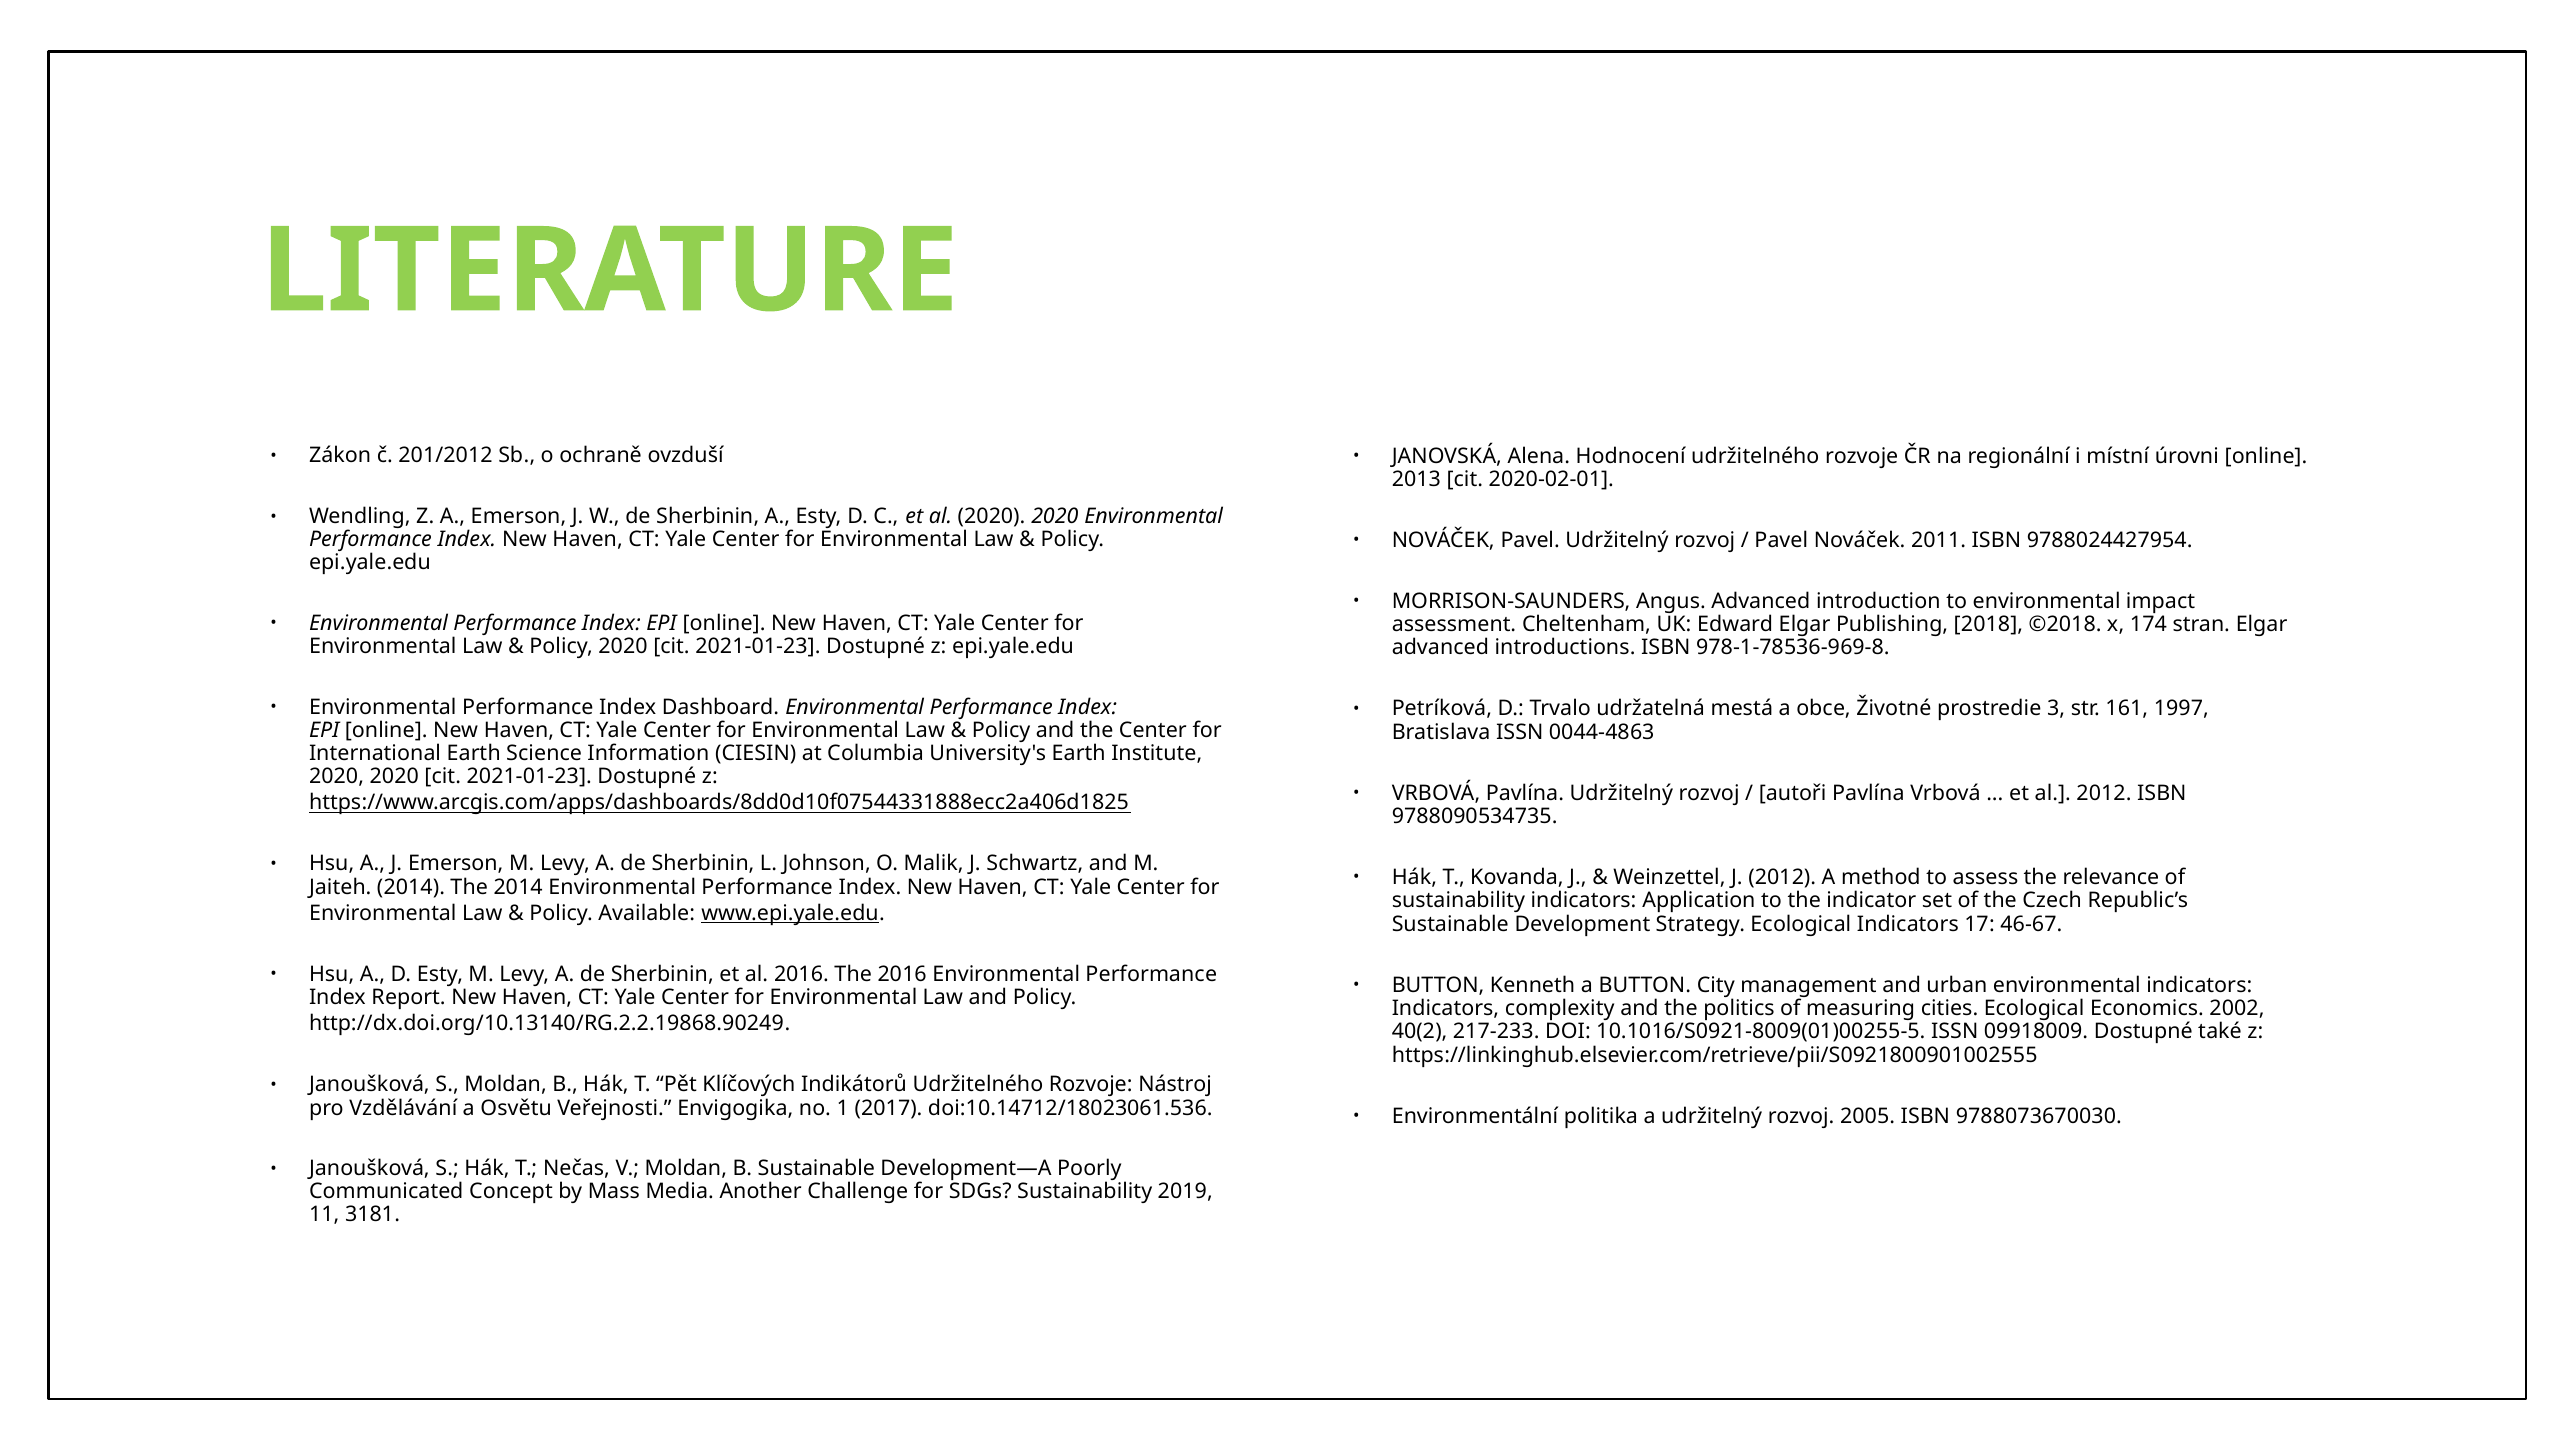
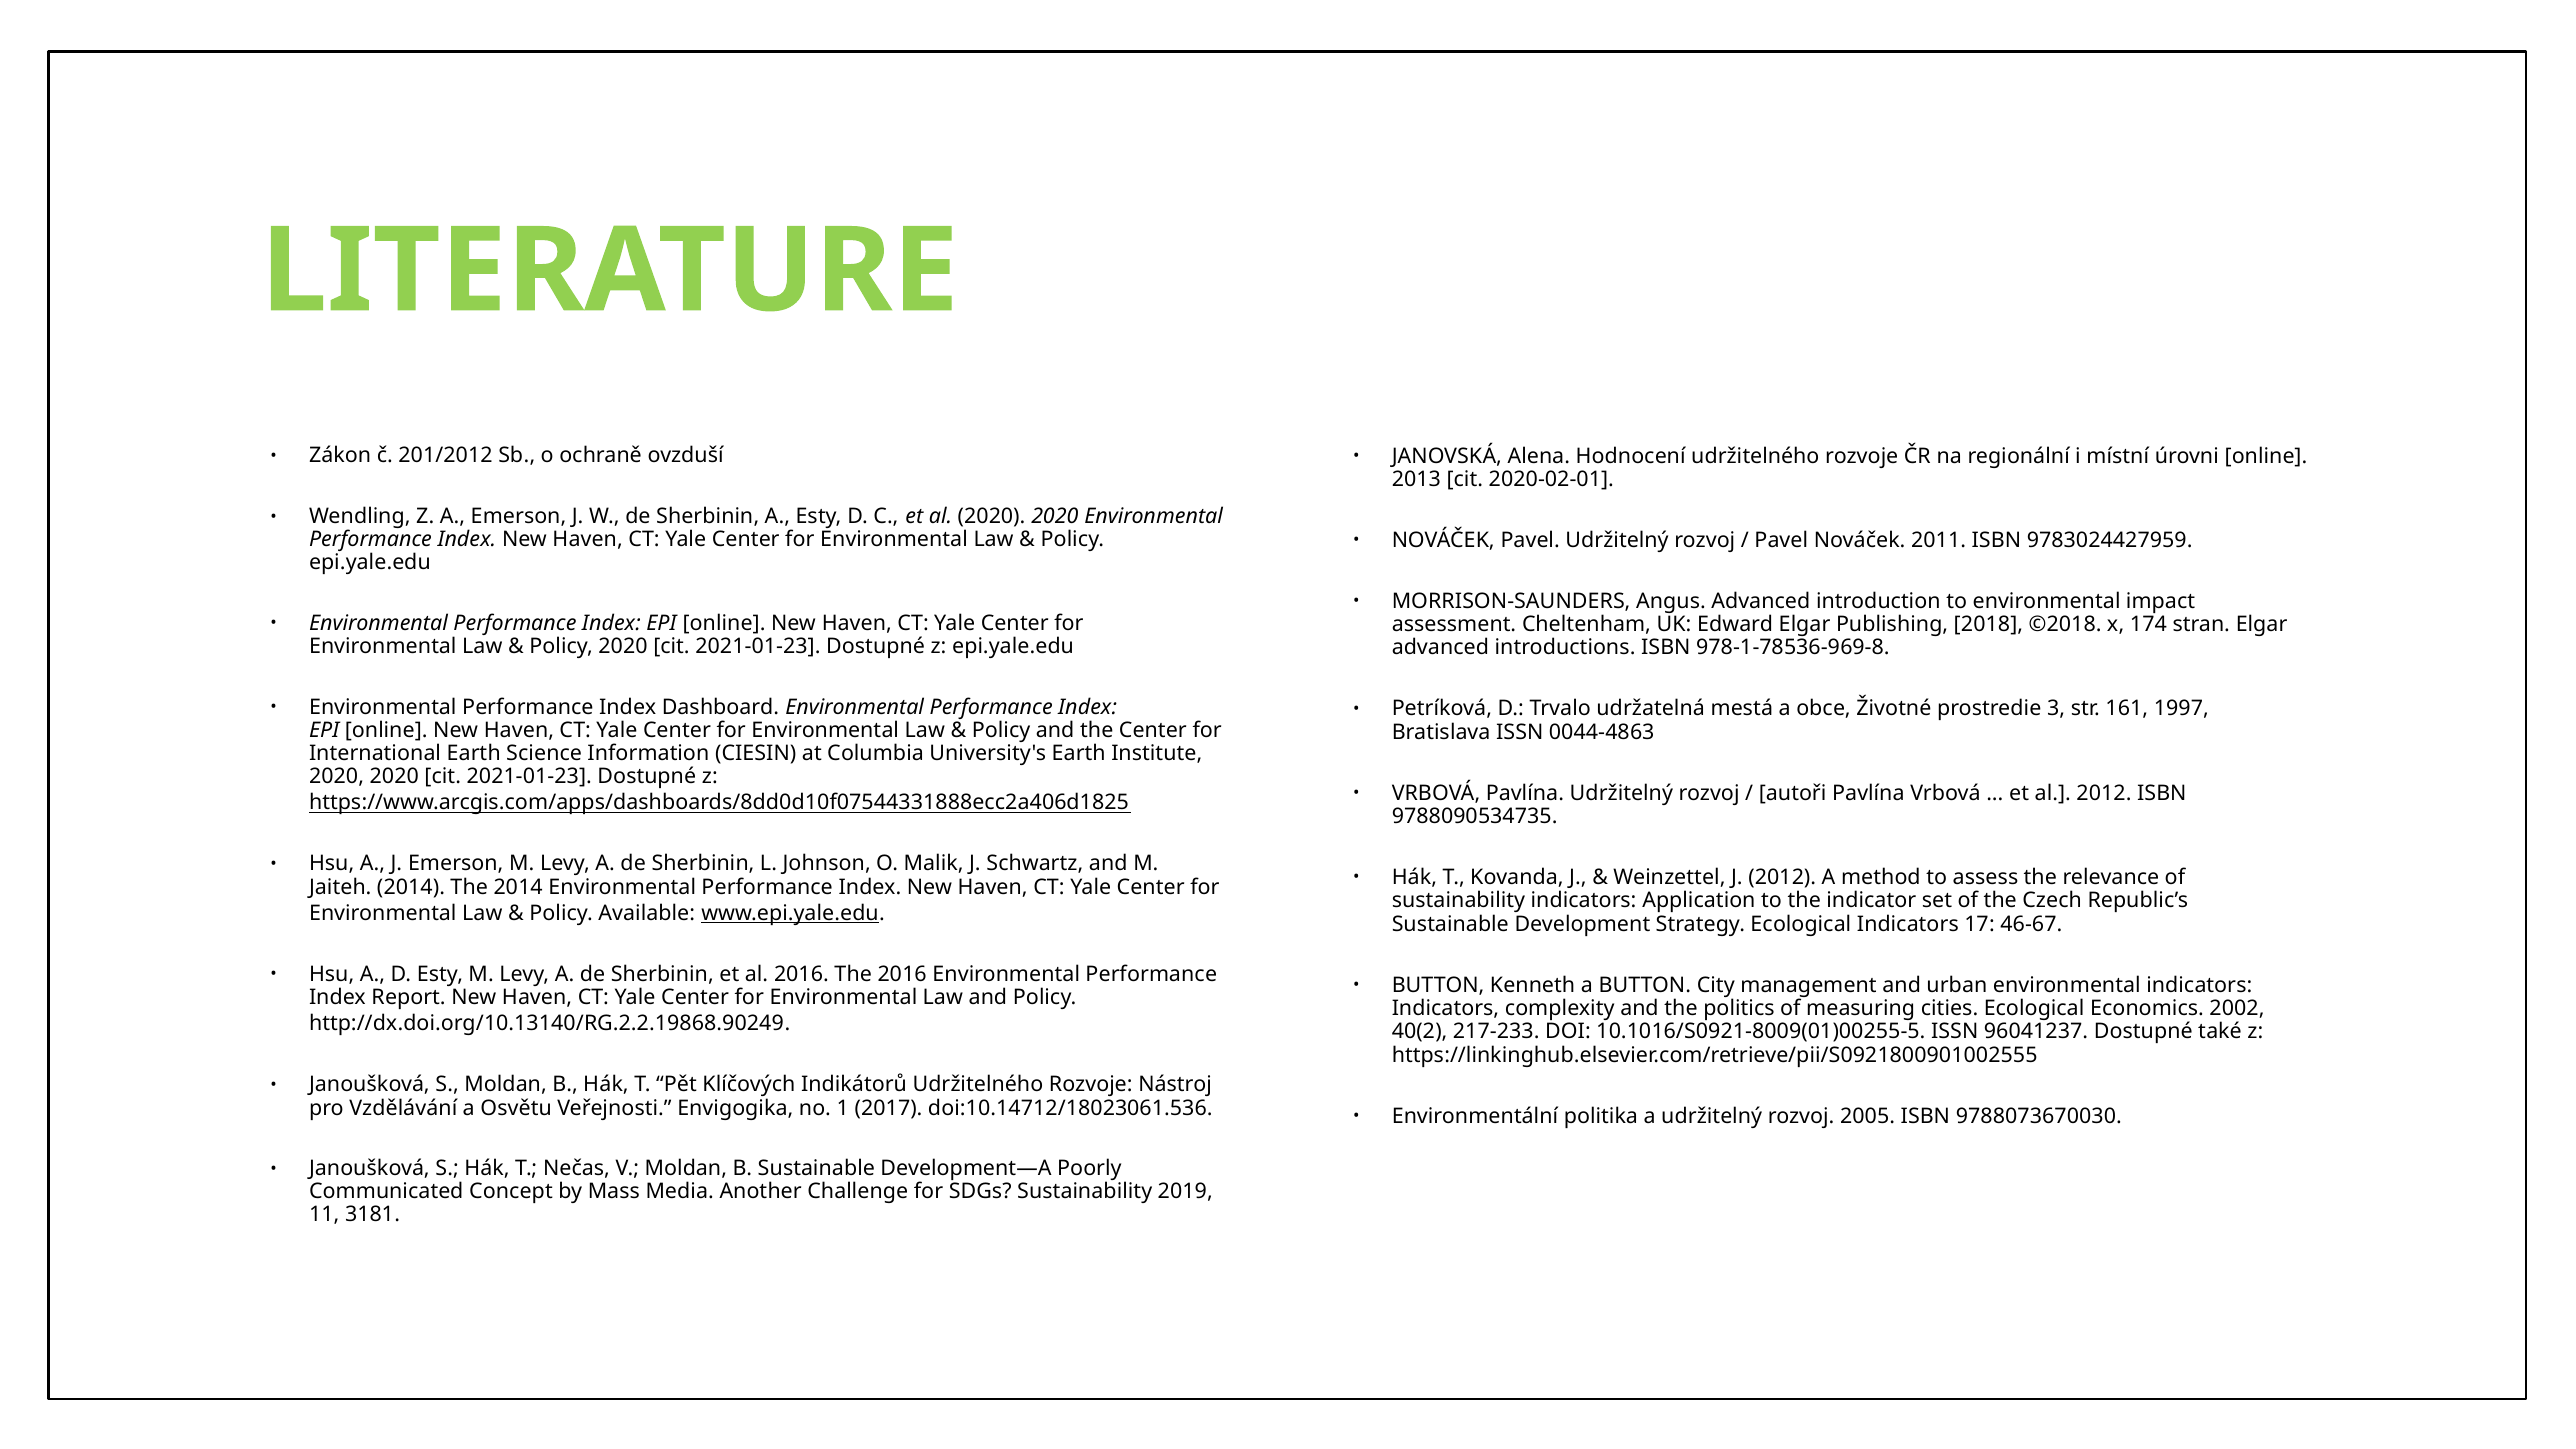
9788024427954: 9788024427954 -> 9783024427959 (2110, 540)
09918009: 09918009 -> 96041237 (2036, 1032)
